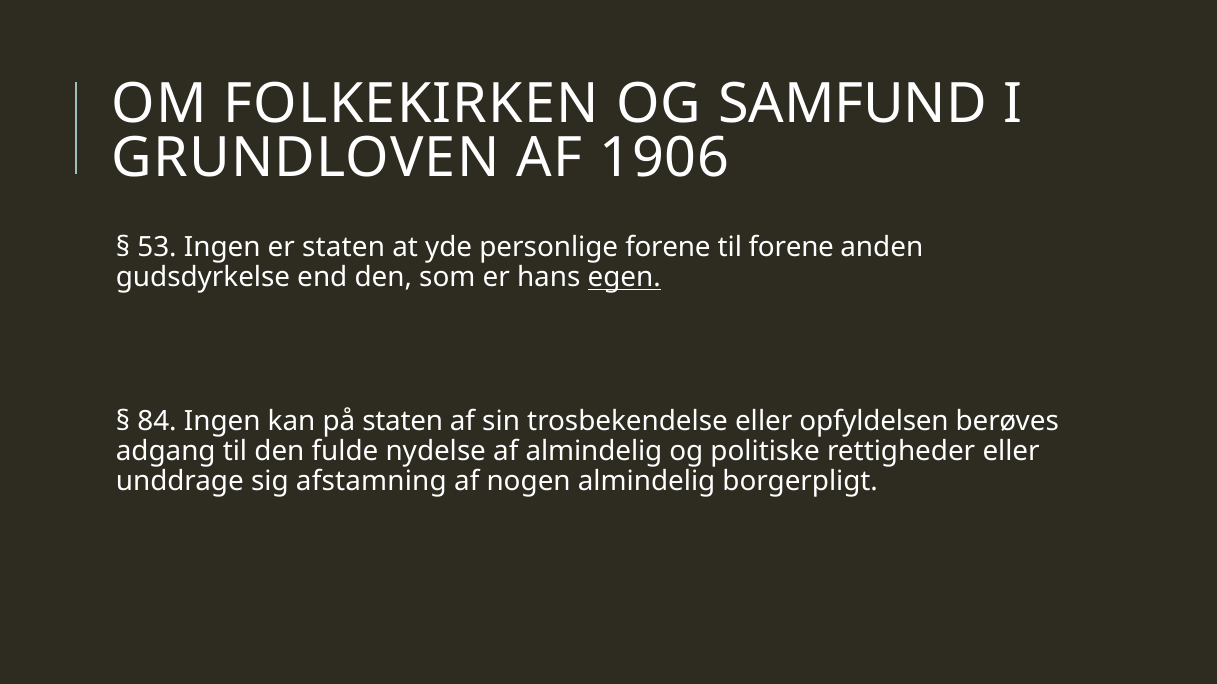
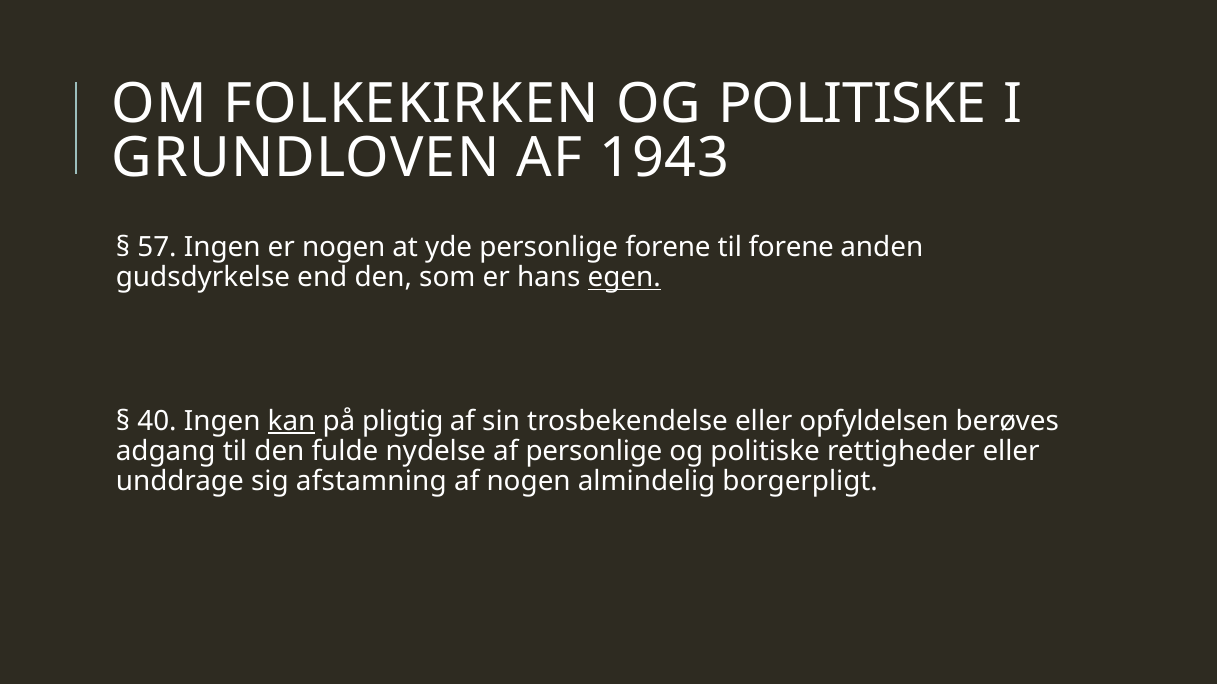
FOLKEKIRKEN OG SAMFUND: SAMFUND -> POLITISKE (853, 104)
1906: 1906 -> 1943 (665, 158)
53: 53 -> 57 (157, 248)
er staten: staten -> nogen (344, 248)
84: 84 -> 40 (157, 421)
kan underline: none -> present (292, 421)
på staten: staten -> pligtig (403, 421)
af almindelig: almindelig -> personlige (594, 451)
